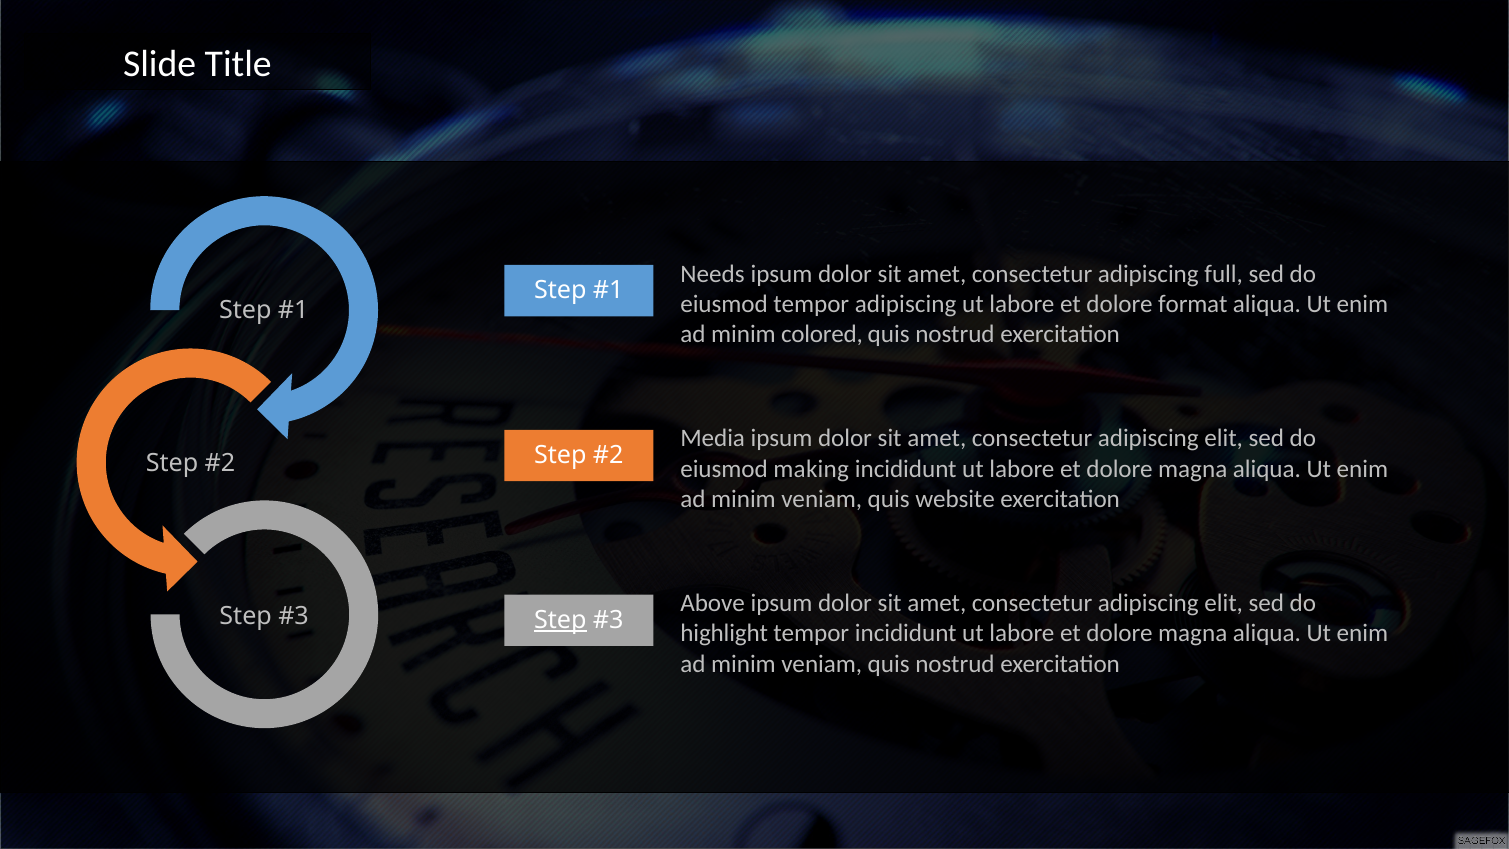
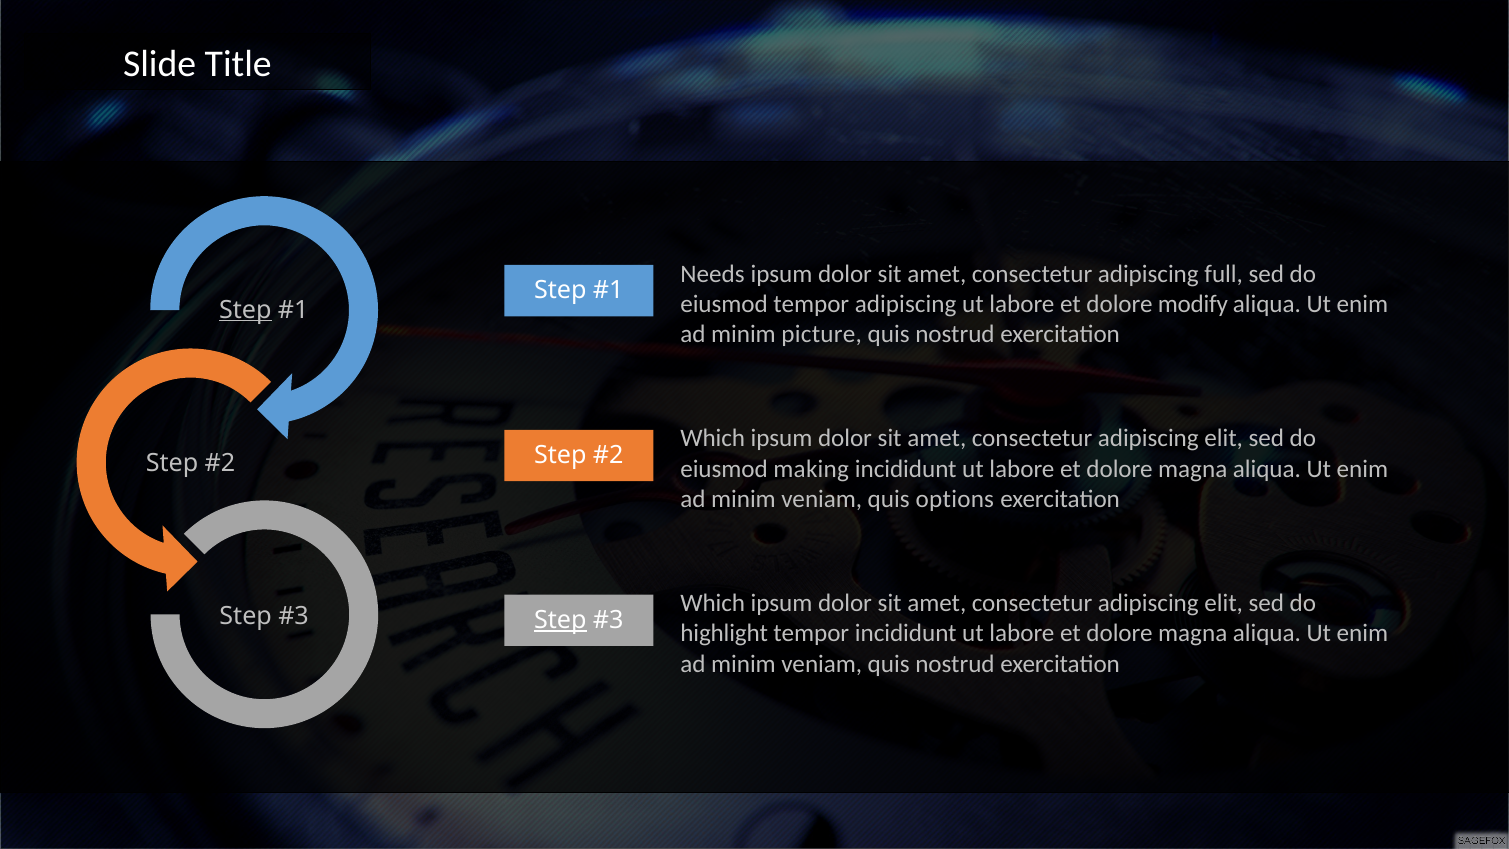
format: format -> modify (1193, 304)
Step underline: none -> present (245, 310)
colored: colored -> picture (822, 334)
Media: Media -> Which (713, 439)
website: website -> options (955, 499)
Above: Above -> Which (713, 603)
